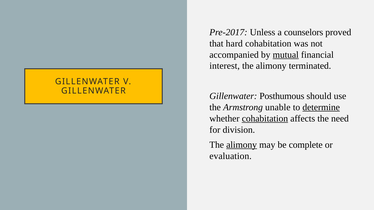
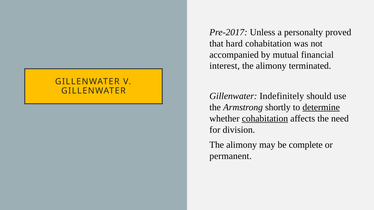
counselors: counselors -> personalty (304, 32)
mutual underline: present -> none (286, 55)
Posthumous: Posthumous -> Indefinitely (282, 96)
unable: unable -> shortly (278, 107)
alimony underline: present -> none (242, 145)
evaluation: evaluation -> permanent (231, 156)
